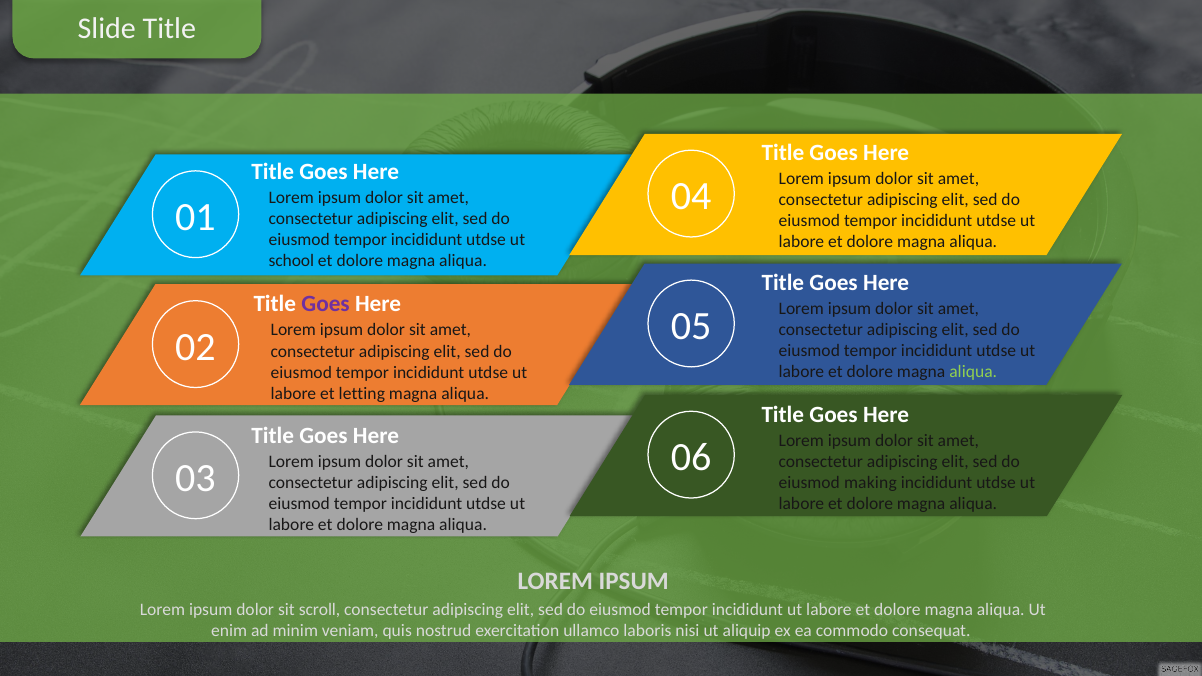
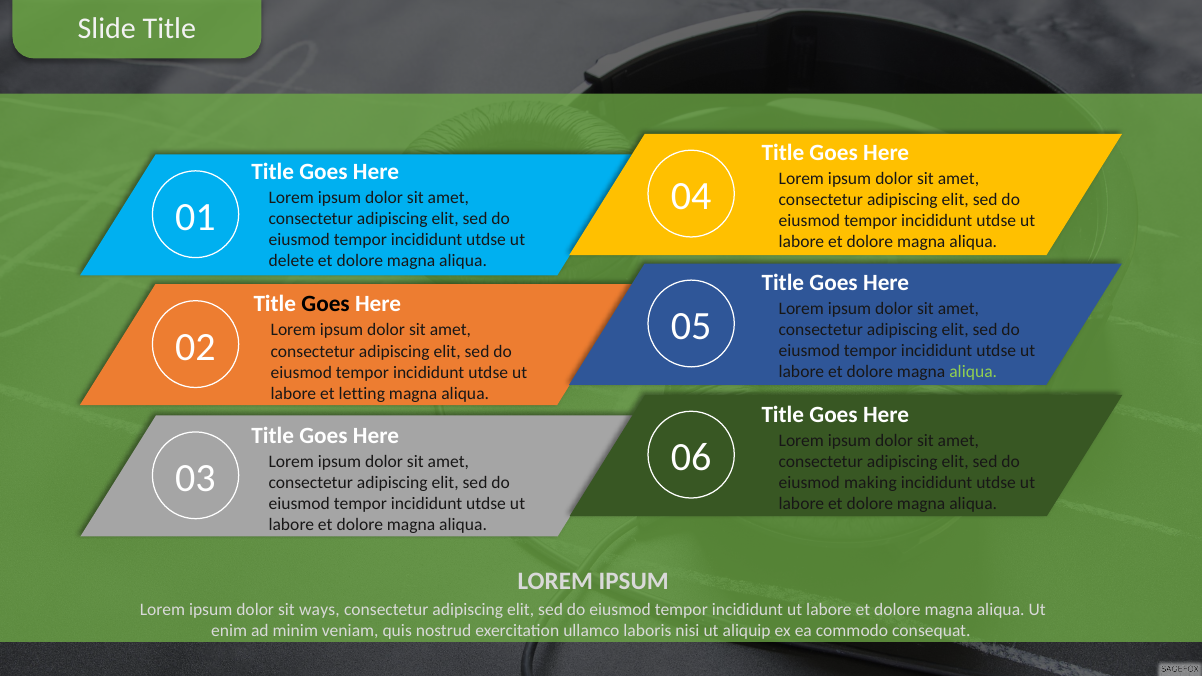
school: school -> delete (291, 261)
Goes colour: purple -> black (326, 304)
scroll: scroll -> ways (319, 610)
